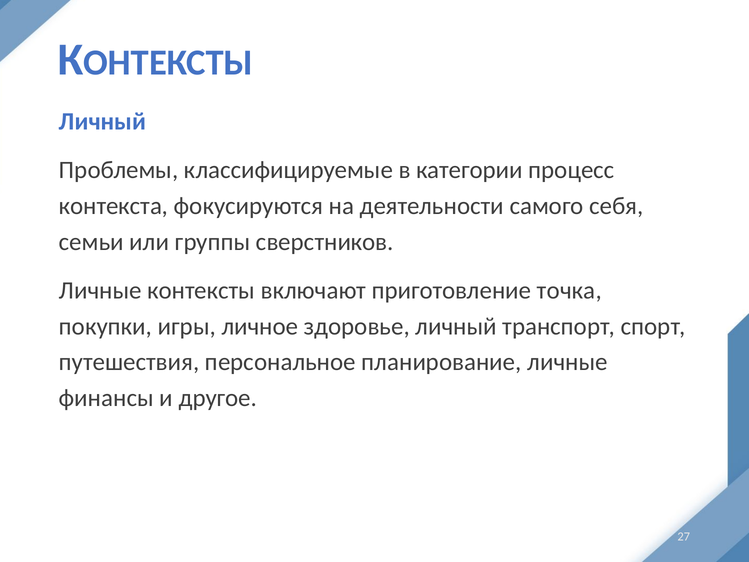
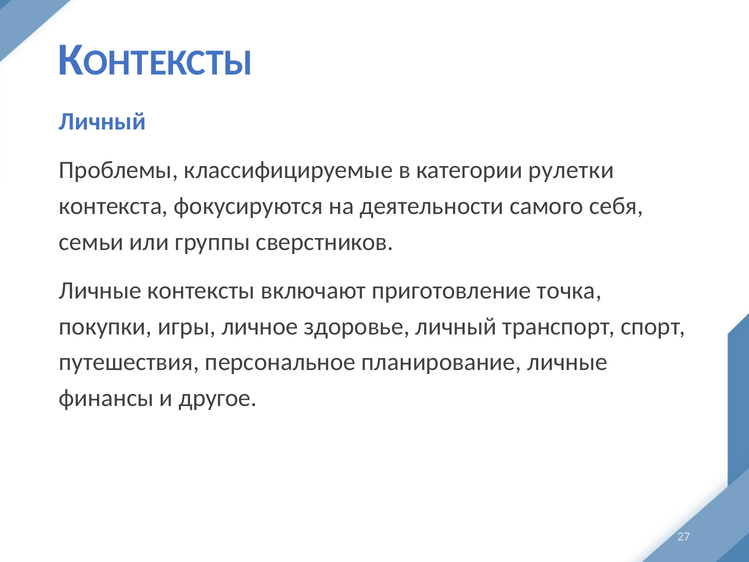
процесс: процесс -> рулетки (571, 170)
